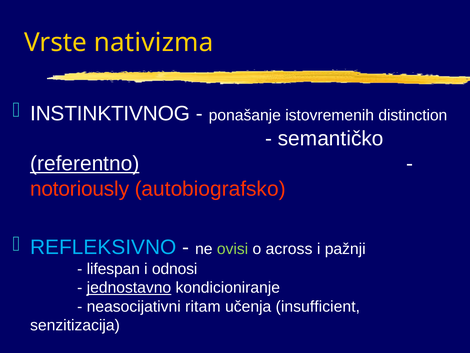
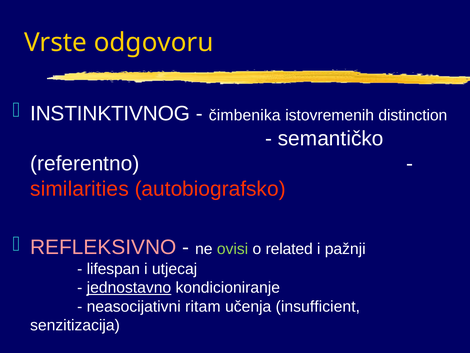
nativizma: nativizma -> odgovoru (154, 43)
ponašanje: ponašanje -> čimbenika (245, 115)
referentno underline: present -> none (85, 163)
notoriously: notoriously -> similarities (79, 189)
REFLEKSIVNO colour: light blue -> pink (103, 247)
across: across -> related (289, 249)
odnosi: odnosi -> utjecaj (175, 269)
